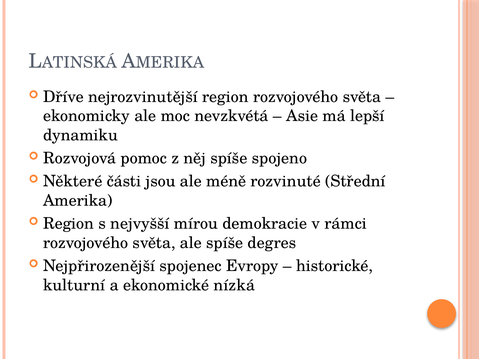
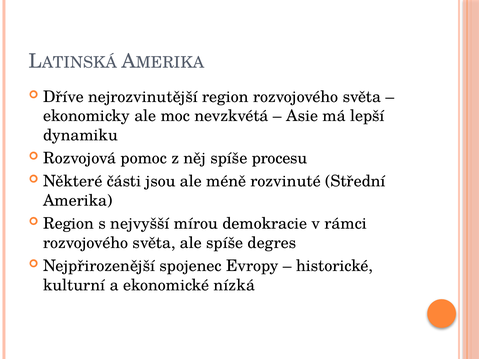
spojeno: spojeno -> procesu (279, 158)
